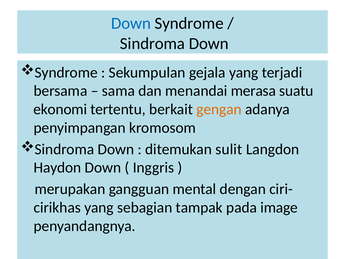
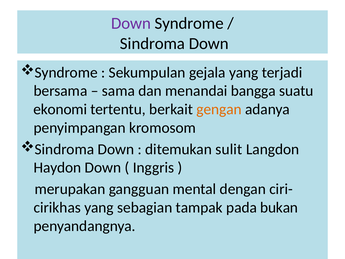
Down colour: blue -> purple (131, 23)
merasa: merasa -> bangga (253, 91)
image: image -> bukan (279, 207)
